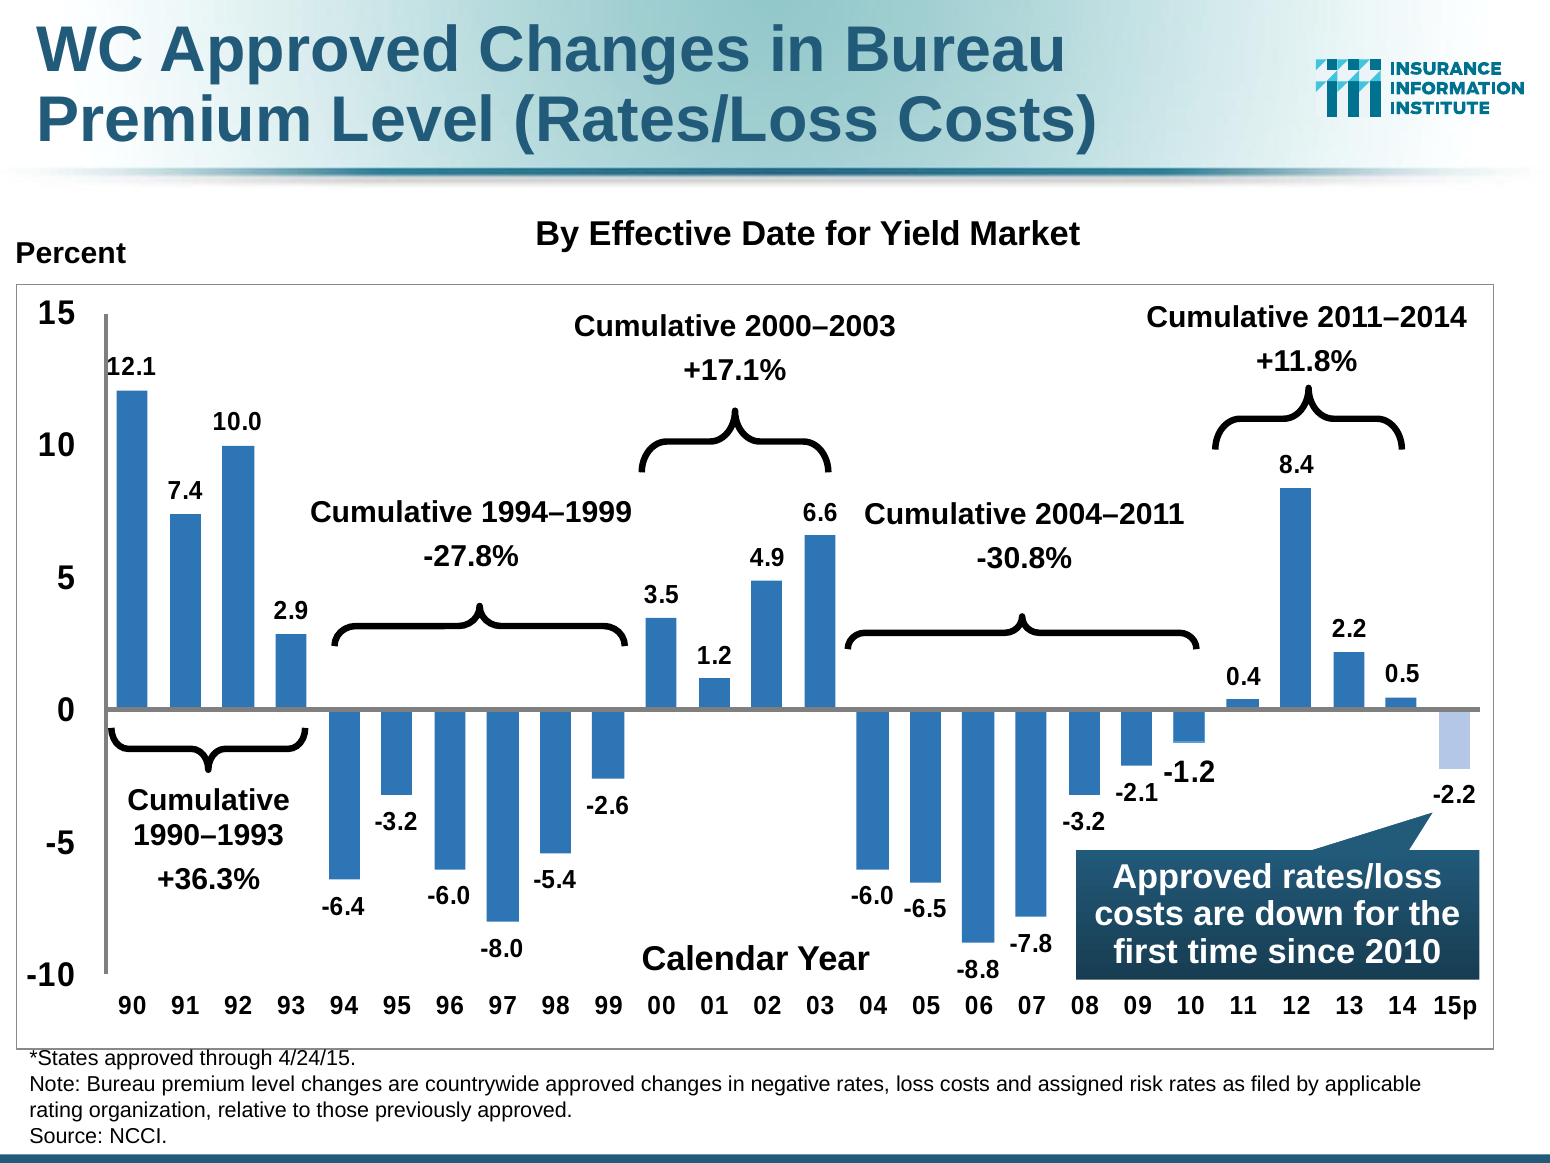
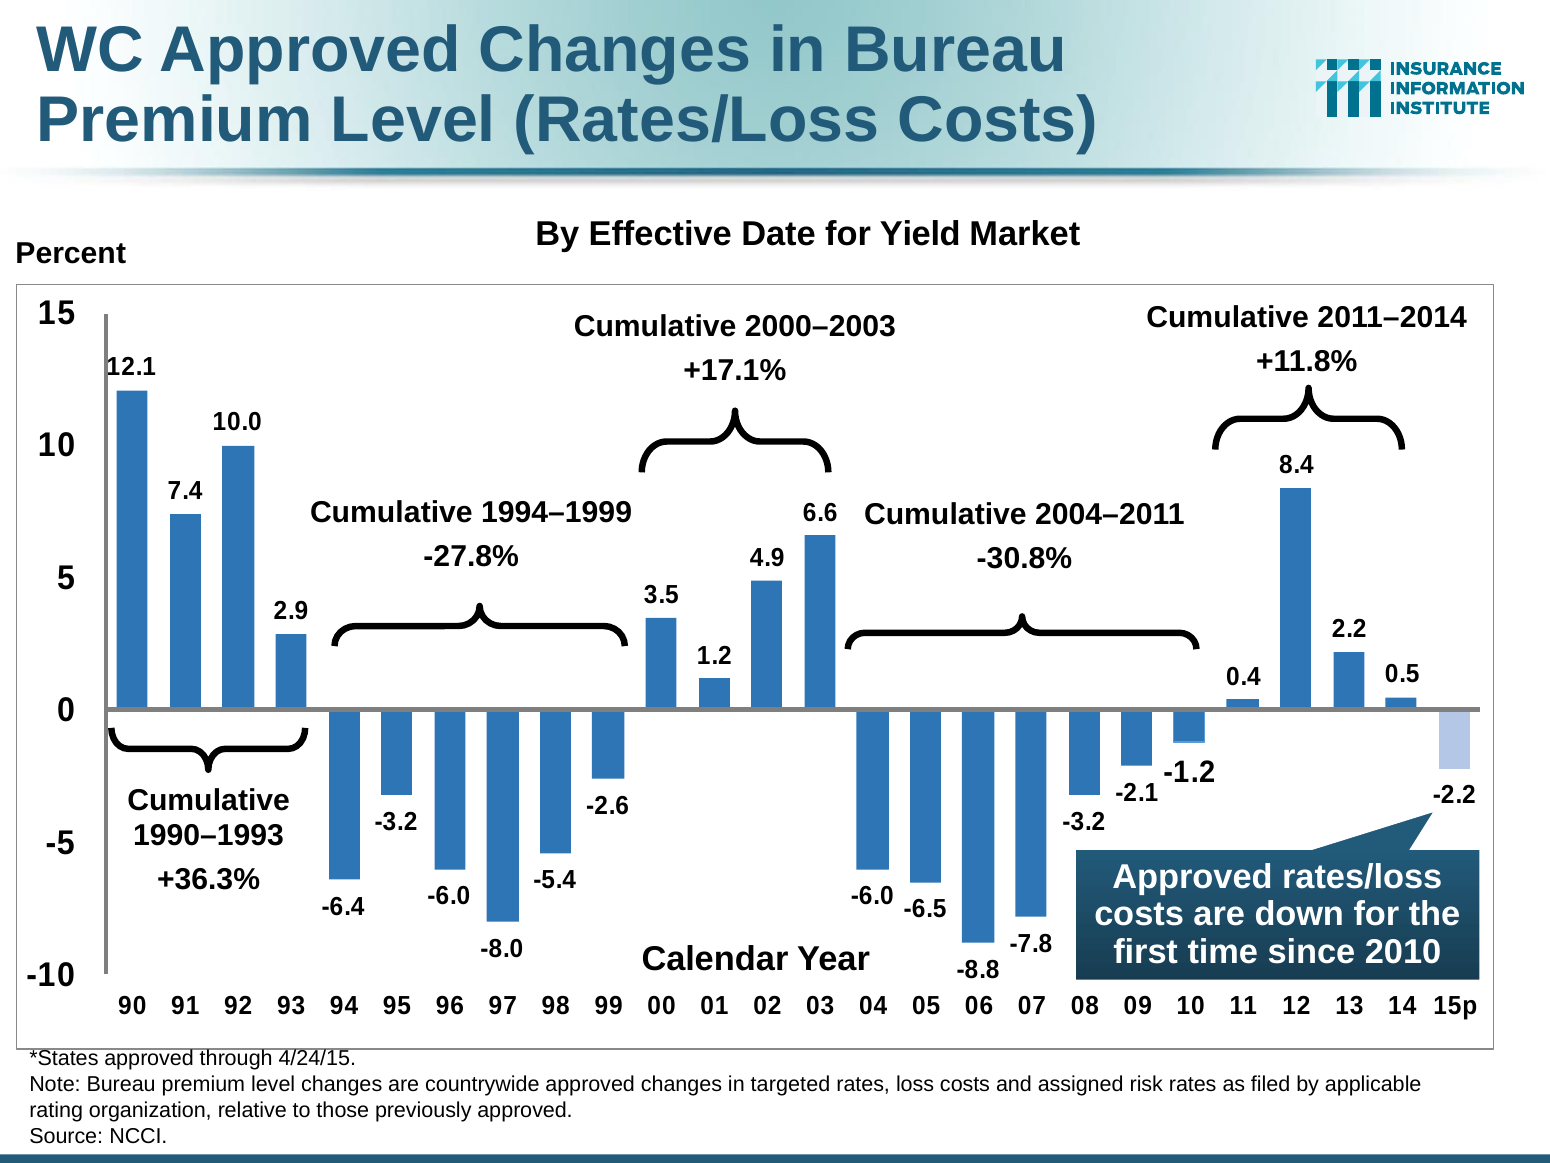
negative: negative -> targeted (790, 1084)
